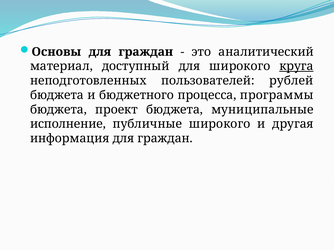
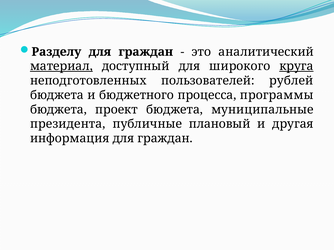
Основы: Основы -> Разделу (56, 52)
материал underline: none -> present (61, 66)
исполнение: исполнение -> президента (68, 124)
публичные широкого: широкого -> плановый (220, 124)
